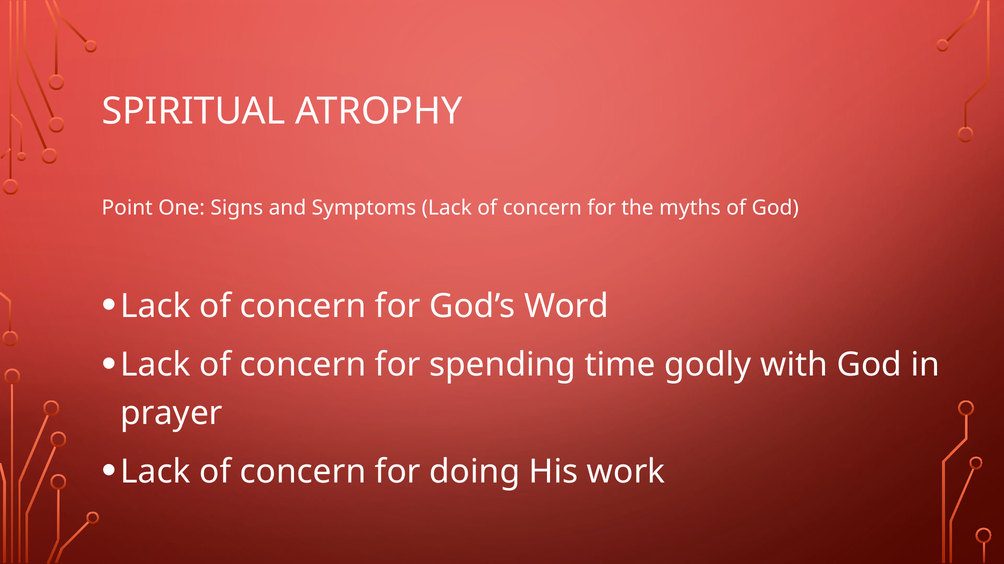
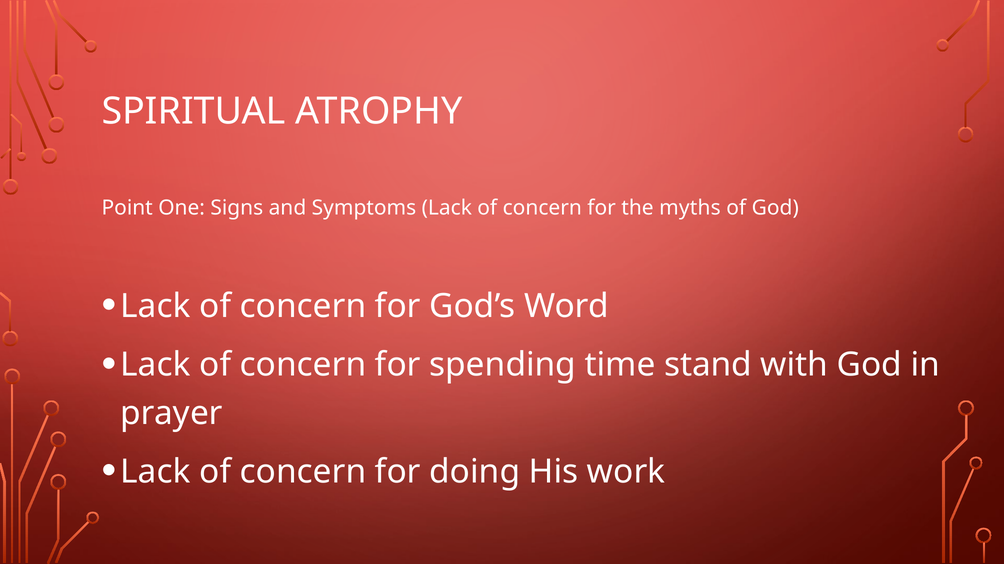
godly: godly -> stand (708, 365)
